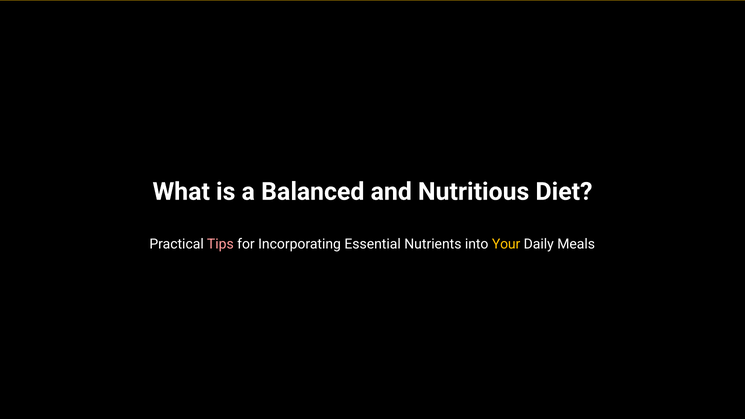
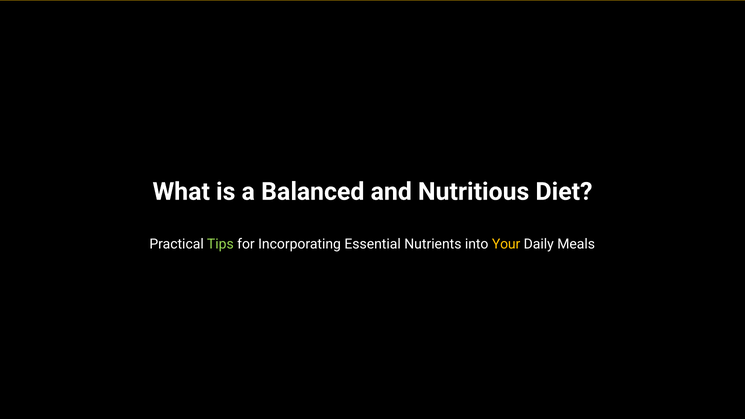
Tips colour: pink -> light green (220, 244)
